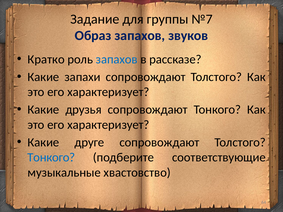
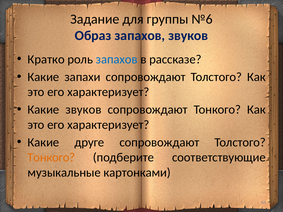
№7: №7 -> №6 (202, 19)
Какие друзья: друзья -> звуков (83, 110)
Тонкого colour: blue -> orange (51, 158)
хвастовство: хвастовство -> картонками (137, 173)
